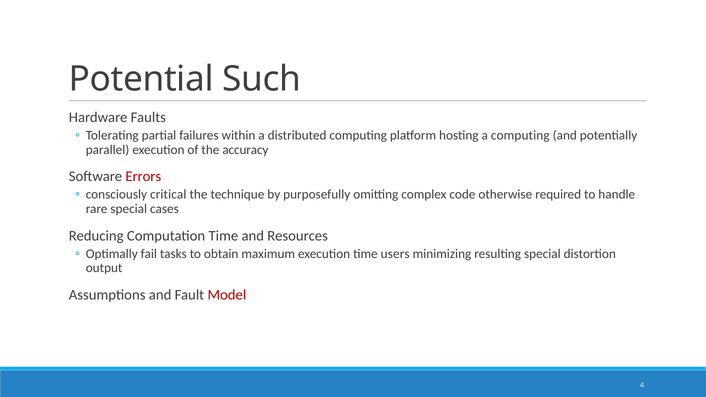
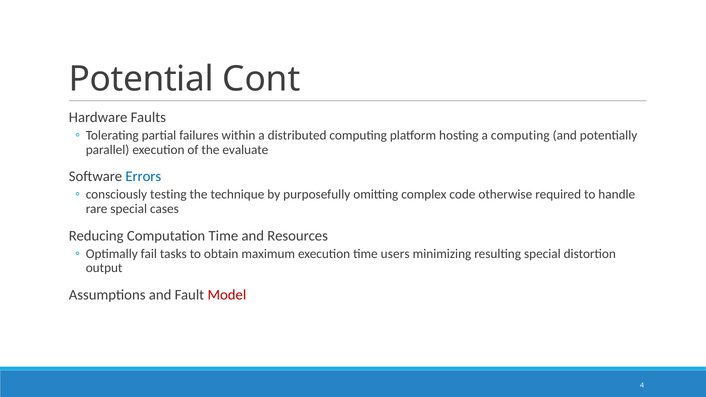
Such: Such -> Cont (261, 79)
accuracy: accuracy -> evaluate (245, 150)
Errors colour: red -> blue (143, 177)
critical: critical -> testing (168, 195)
